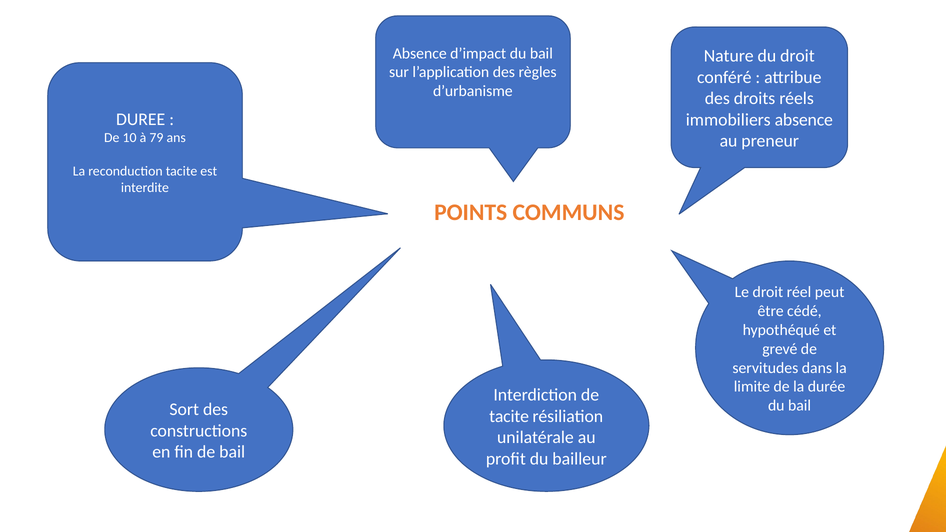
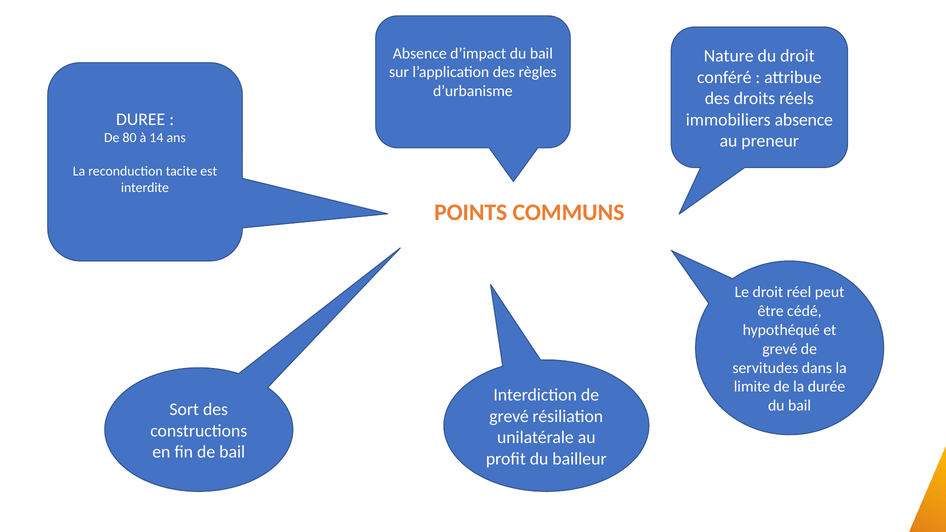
10: 10 -> 80 (130, 138)
79: 79 -> 14 (156, 138)
tacite: tacite -> grevé (509, 416)
